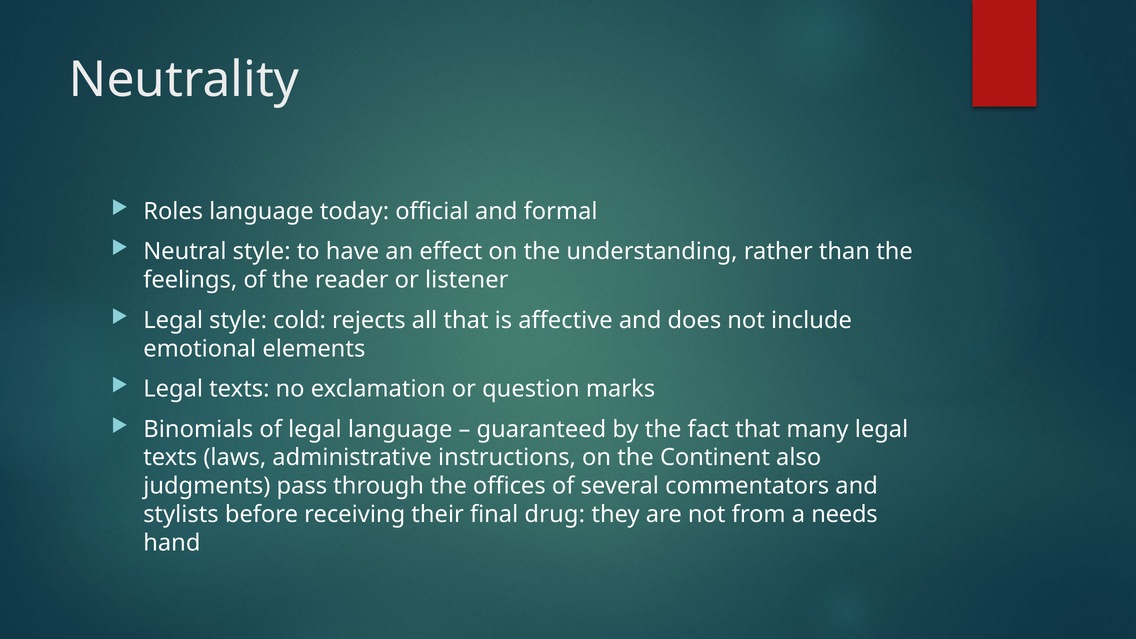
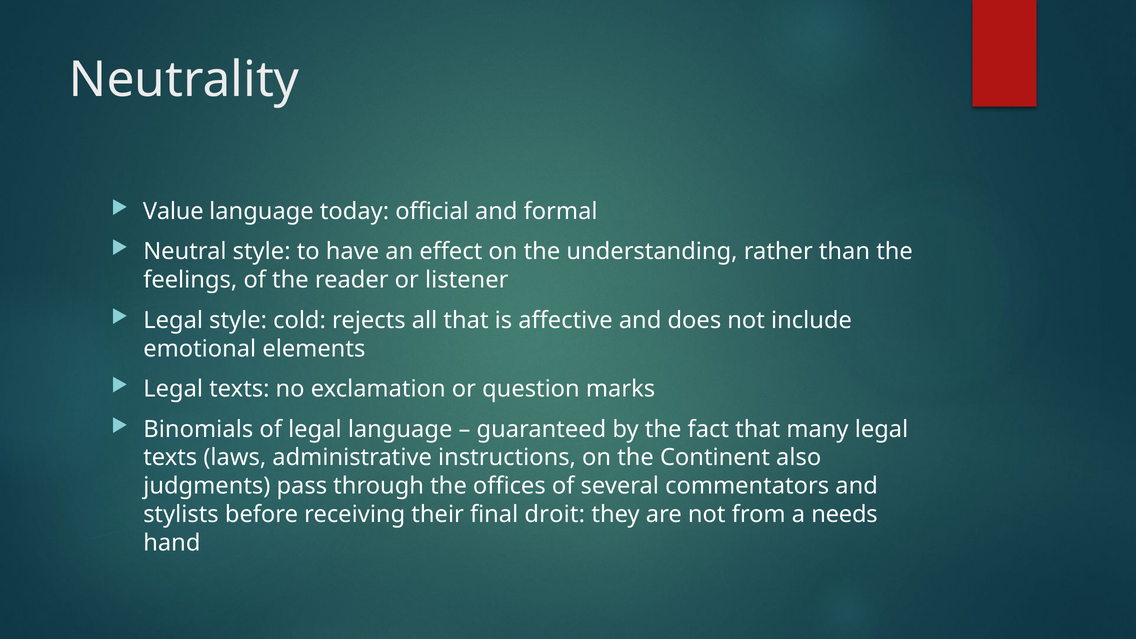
Roles: Roles -> Value (173, 211)
drug: drug -> droit (555, 514)
